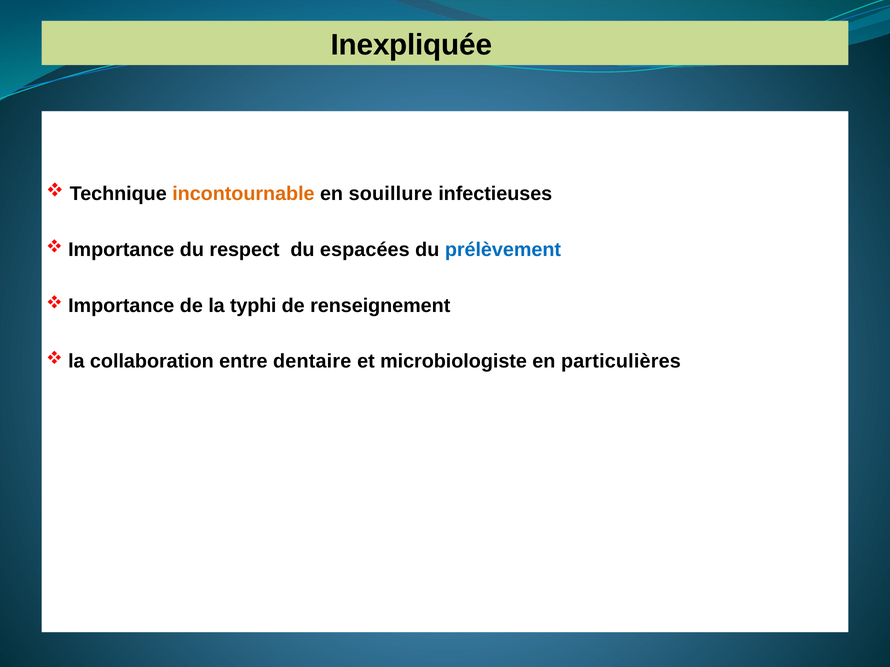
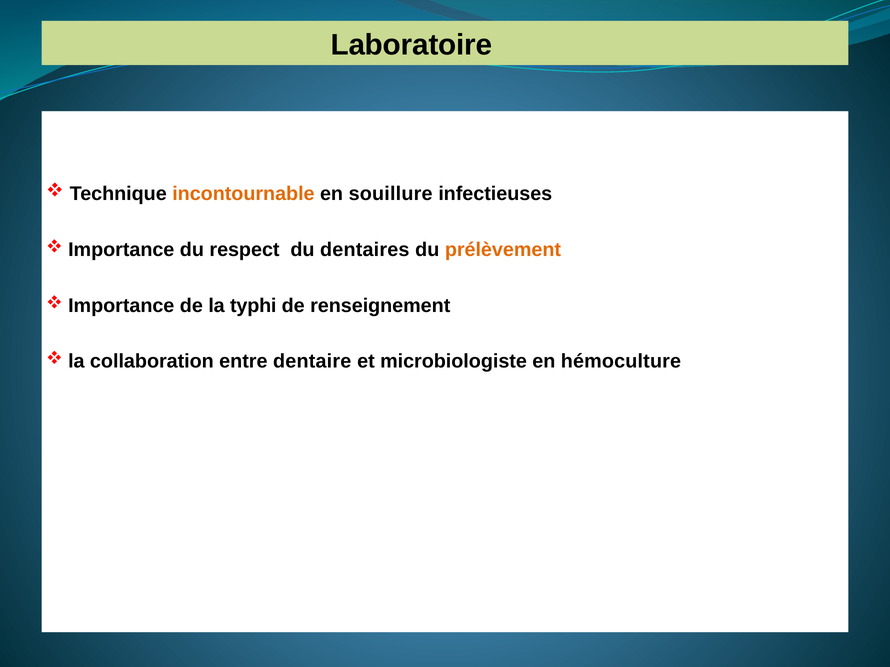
Inexpliquée: Inexpliquée -> Laboratoire (411, 45)
espacées: espacées -> dentaires (365, 250)
prélèvement colour: blue -> orange (503, 250)
particulières: particulières -> hémoculture (621, 362)
